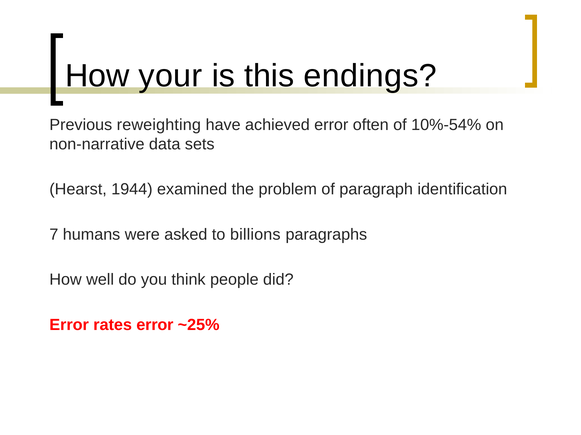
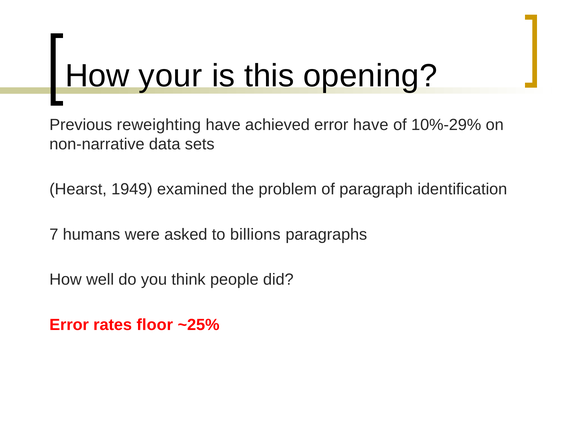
endings: endings -> opening (370, 76)
error often: often -> have (371, 125)
10%-54%: 10%-54% -> 10%-29% (446, 125)
1944: 1944 -> 1949 (132, 190)
rates error: error -> floor (155, 325)
